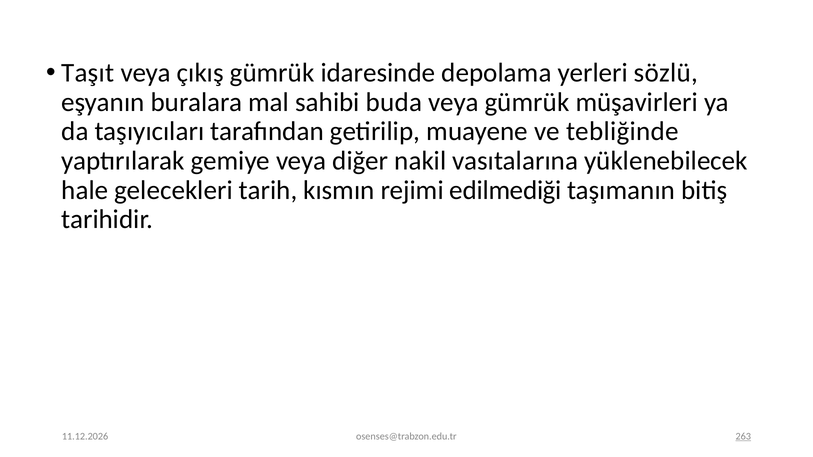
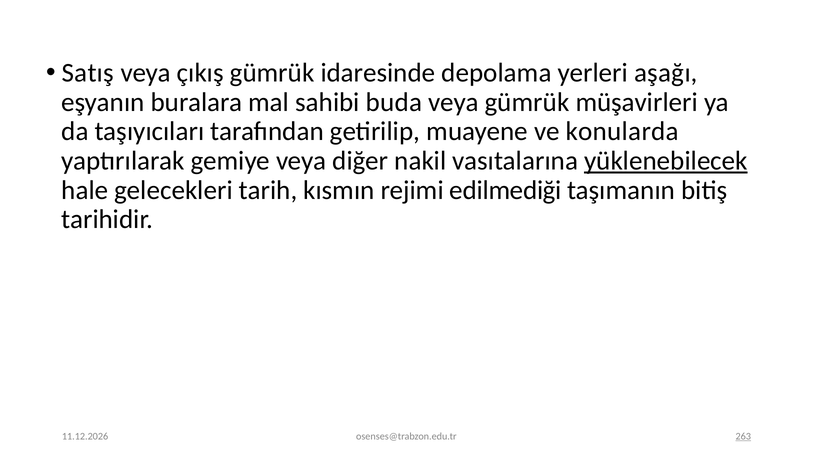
Taşıt: Taşıt -> Satış (88, 73)
sözlü: sözlü -> aşağı (666, 73)
tebliğinde: tebliğinde -> konularda (622, 132)
yüklenebilecek underline: none -> present (666, 161)
